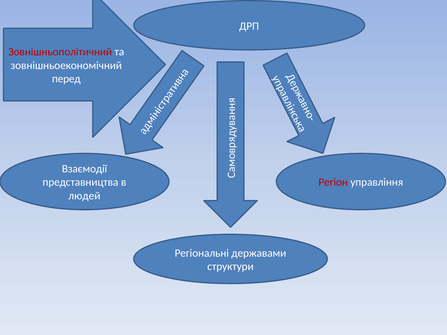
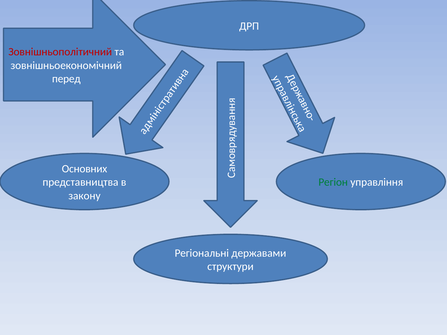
Взаємодії: Взаємодії -> Основних (85, 169)
Регіон colour: red -> green (333, 182)
людей: людей -> закону (84, 196)
